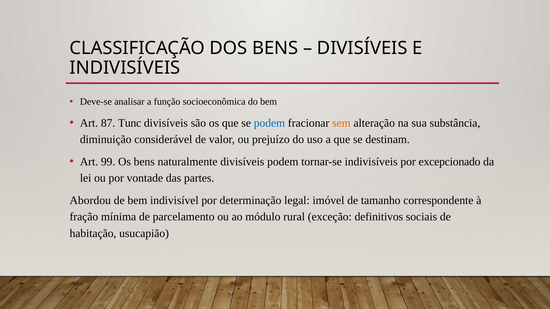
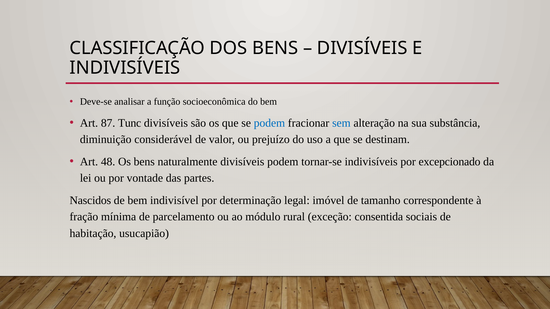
sem colour: orange -> blue (341, 123)
99: 99 -> 48 (108, 162)
Abordou: Abordou -> Nascidos (90, 201)
definitivos: definitivos -> consentida (379, 217)
